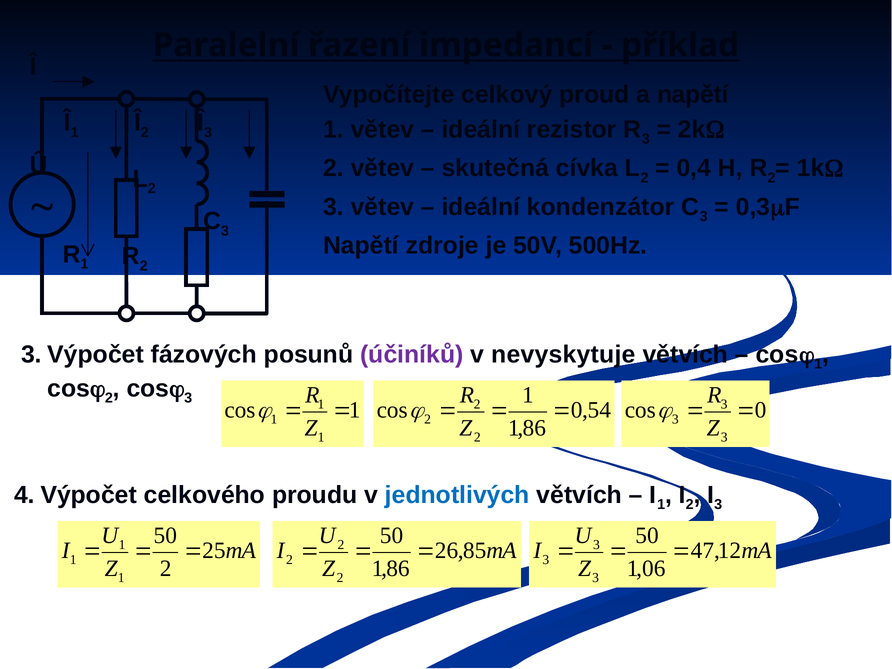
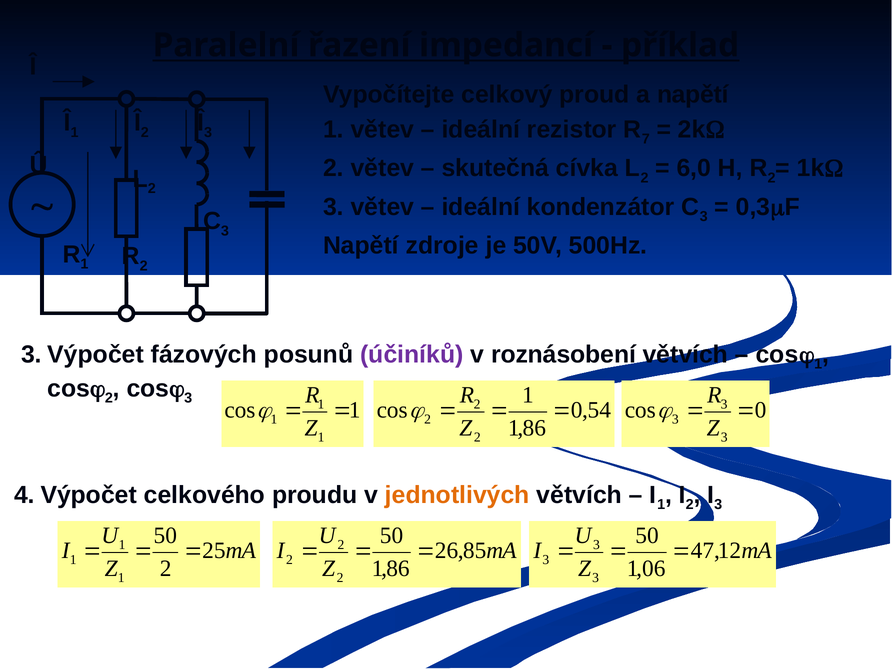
3: 3 -> 7 (646, 139)
0,4: 0,4 -> 6,0 (694, 168)
nevyskytuje: nevyskytuje -> roznásobení (563, 355)
jednotlivých colour: blue -> orange (457, 495)
